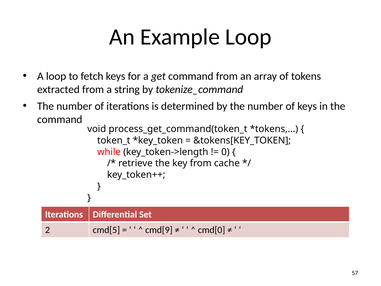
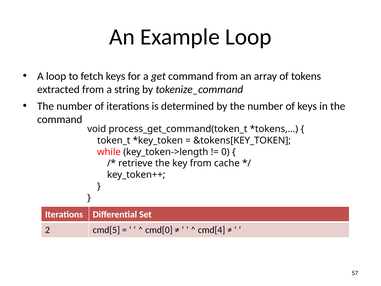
cmd[9: cmd[9 -> cmd[0 (159, 230)
cmd[0: cmd[0 -> cmd[4 (212, 230)
